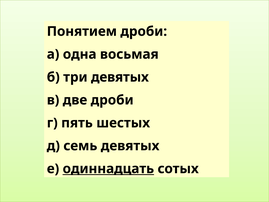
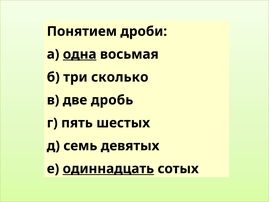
одна underline: none -> present (80, 54)
три девятых: девятых -> сколько (120, 77)
две дроби: дроби -> дробь (112, 100)
